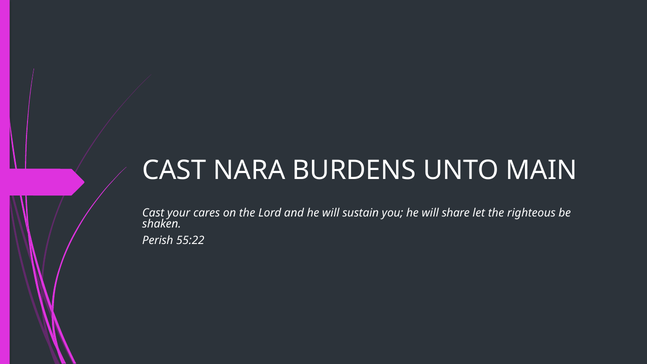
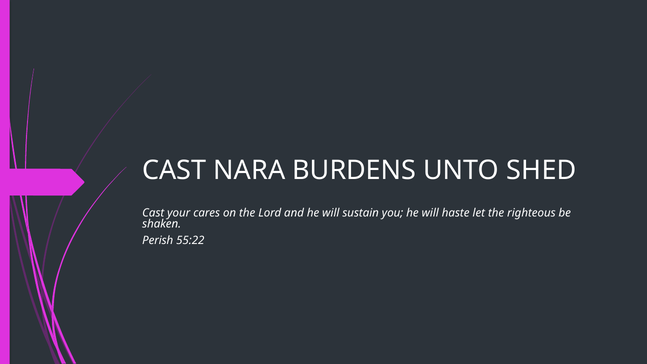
MAIN: MAIN -> SHED (541, 170)
share: share -> haste (456, 213)
